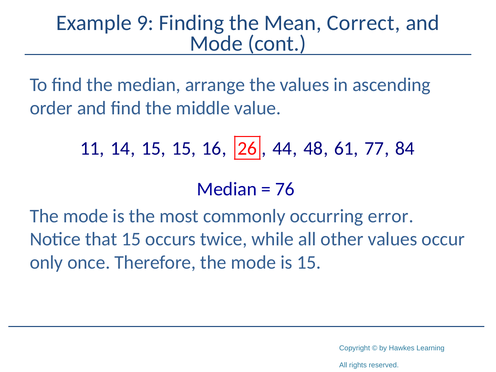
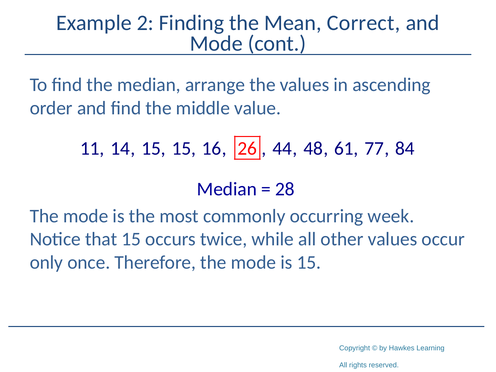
9: 9 -> 2 (145, 23)
76: 76 -> 28 (285, 189)
error: error -> week (391, 216)
